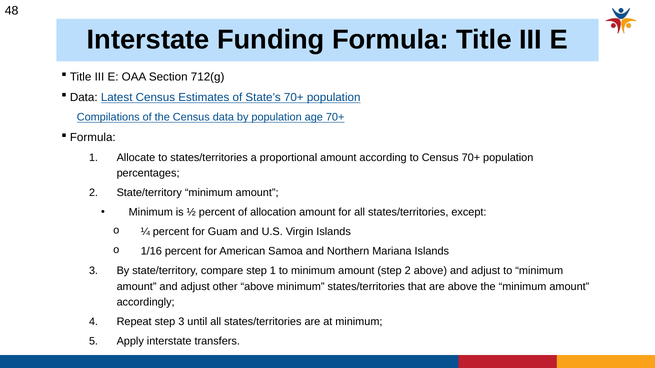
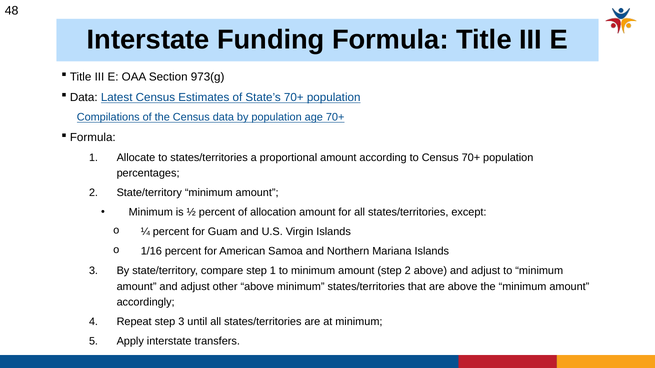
712(g: 712(g -> 973(g (208, 77)
